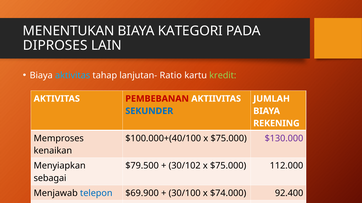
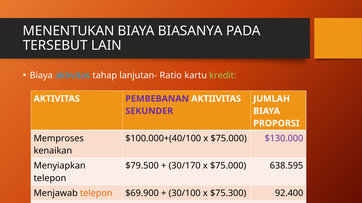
KATEGORI: KATEGORI -> BIASANYA (190, 31)
DIPROSES: DIPROSES -> TERSEBUT (55, 46)
PEMBEBANAN colour: red -> purple (157, 99)
SEKUNDER colour: blue -> purple (149, 111)
REKENING: REKENING -> PROPORSI (276, 124)
30/102: 30/102 -> 30/170 (185, 166)
112.000: 112.000 -> 638.595 (287, 166)
sebagai: sebagai -> telepon (50, 179)
telepon colour: blue -> orange (96, 194)
$74.000: $74.000 -> $75.300 (228, 194)
